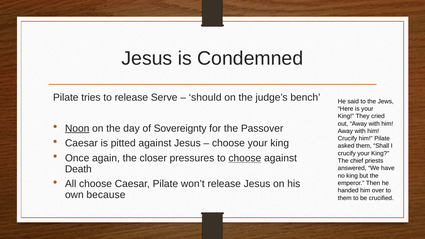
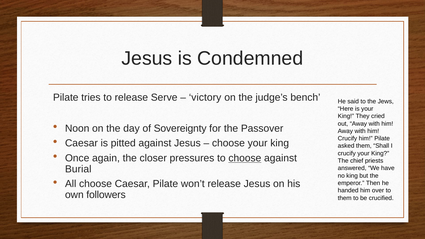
should: should -> victory (205, 98)
Noon underline: present -> none (77, 128)
Death: Death -> Burial (78, 169)
because: because -> followers (106, 195)
